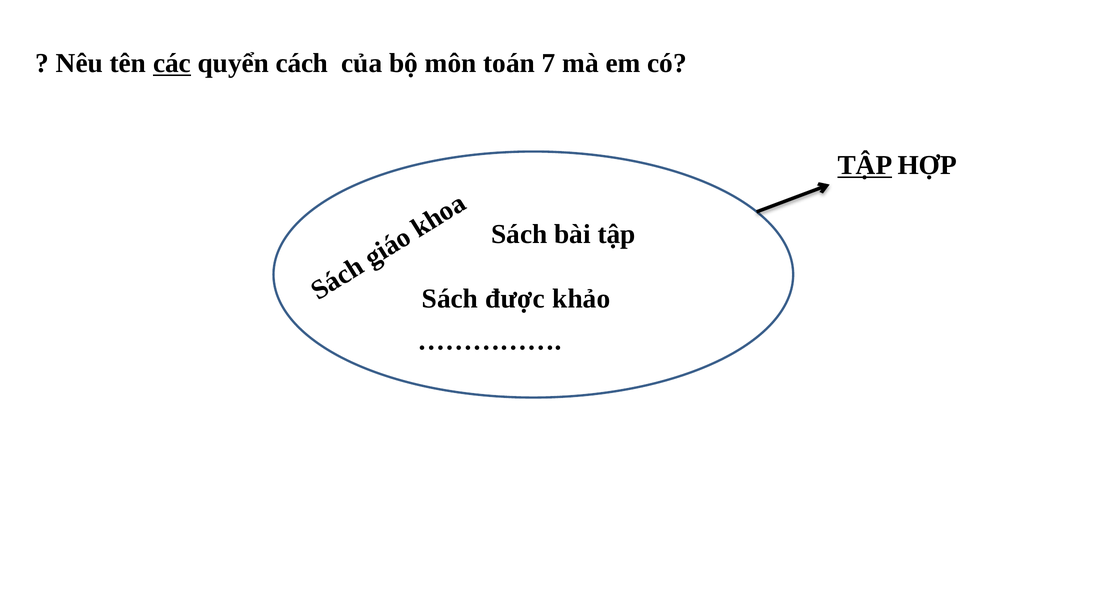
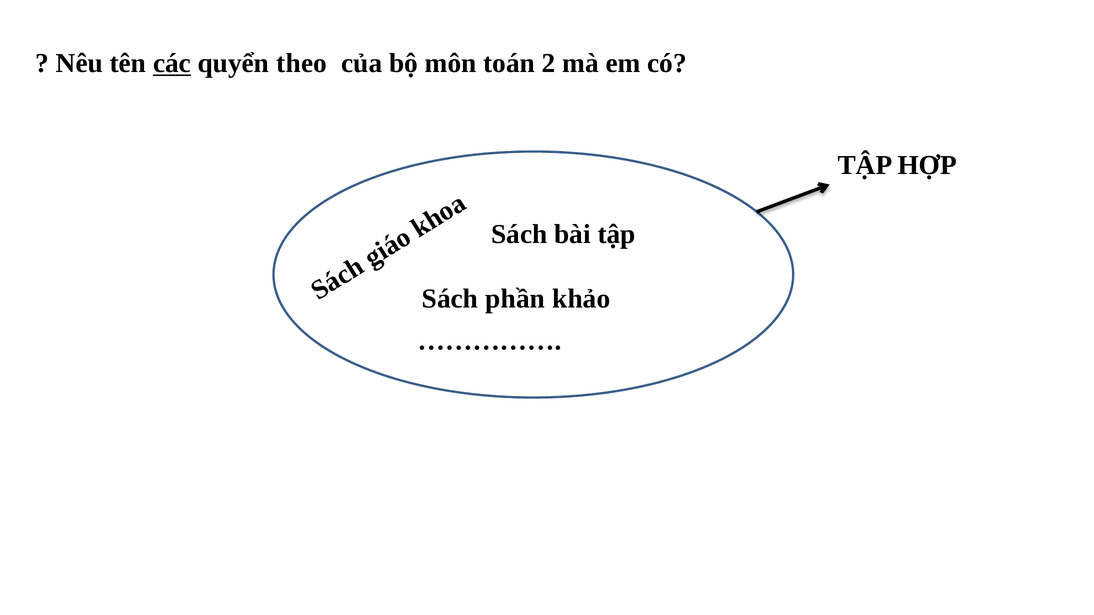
cách: cách -> theo (302, 63)
7: 7 -> 2 (549, 63)
TẬP underline: present -> none (865, 166)
được: được -> phần (515, 299)
